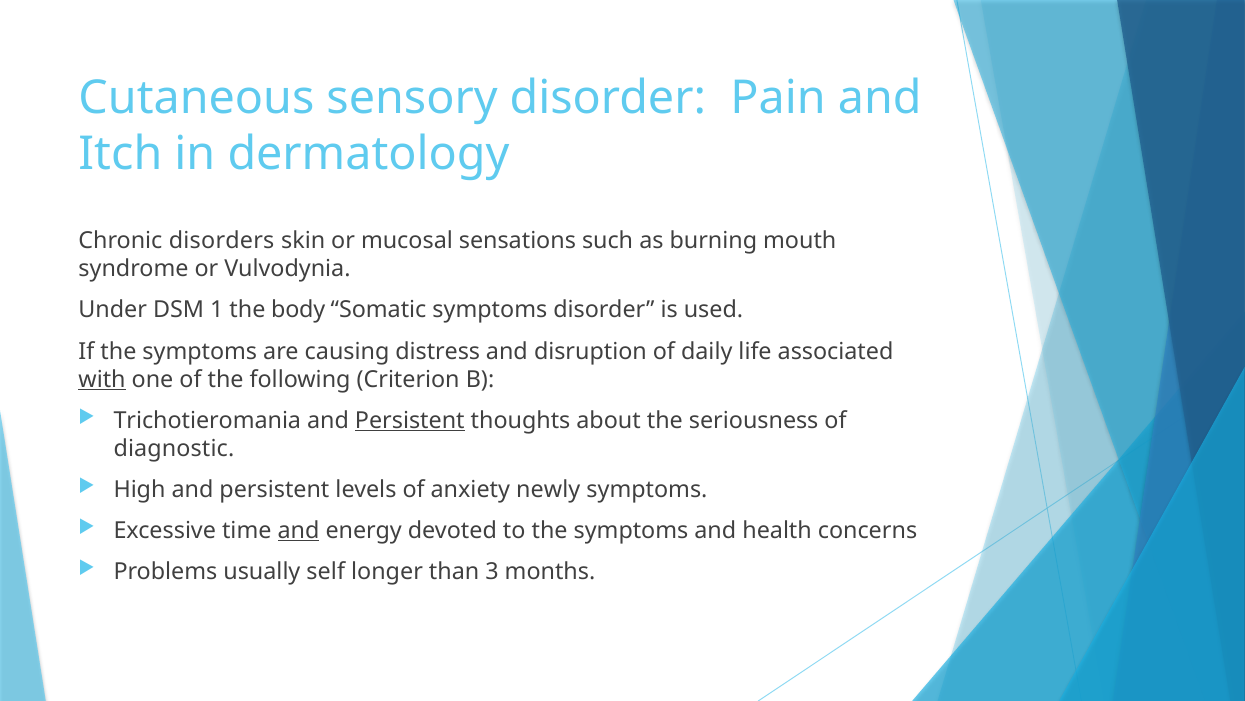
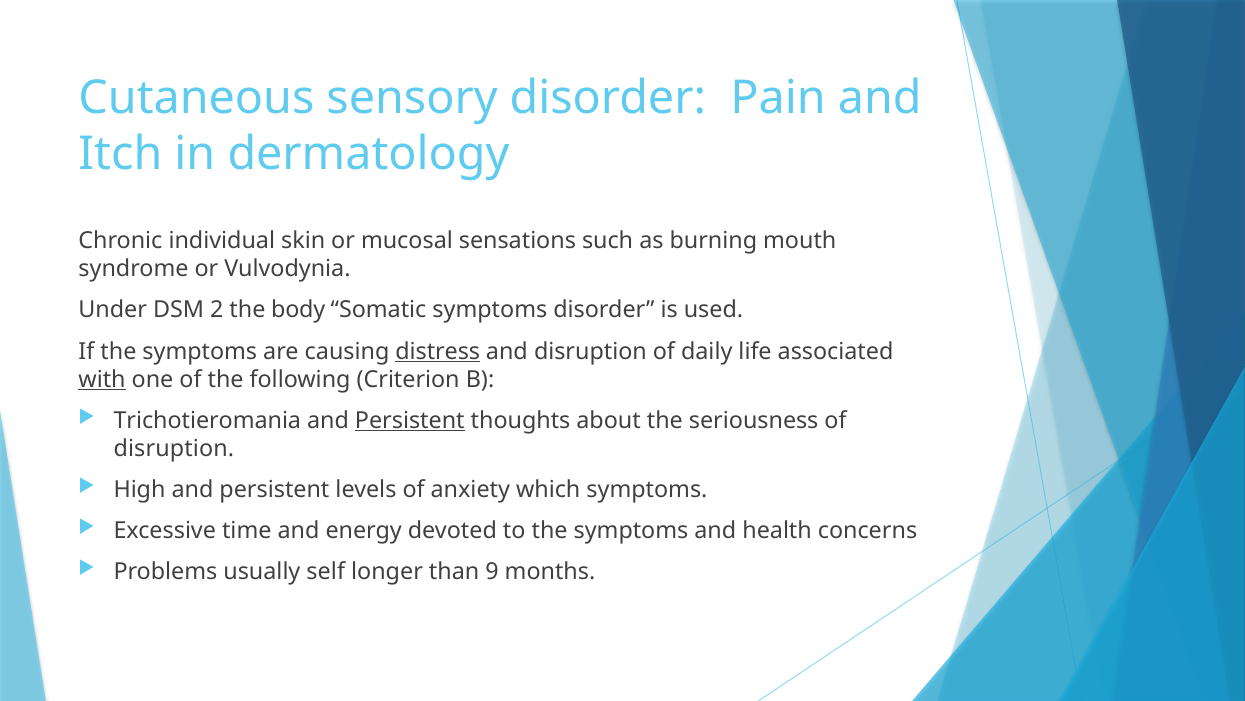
disorders: disorders -> individual (222, 241)
1: 1 -> 2 (217, 310)
distress underline: none -> present (438, 351)
diagnostic: diagnostic -> disruption (174, 448)
newly: newly -> which (548, 489)
and underline: present -> none (299, 530)
3: 3 -> 9 (492, 571)
